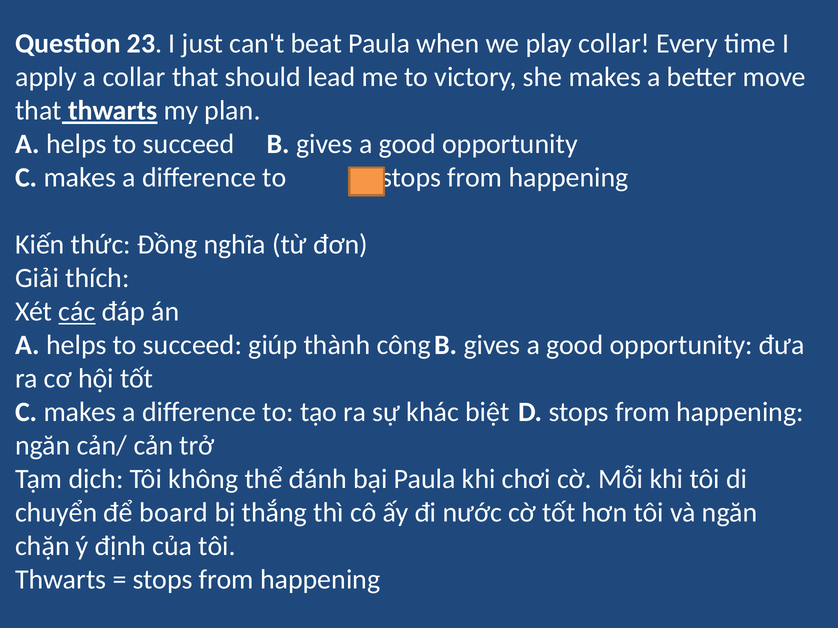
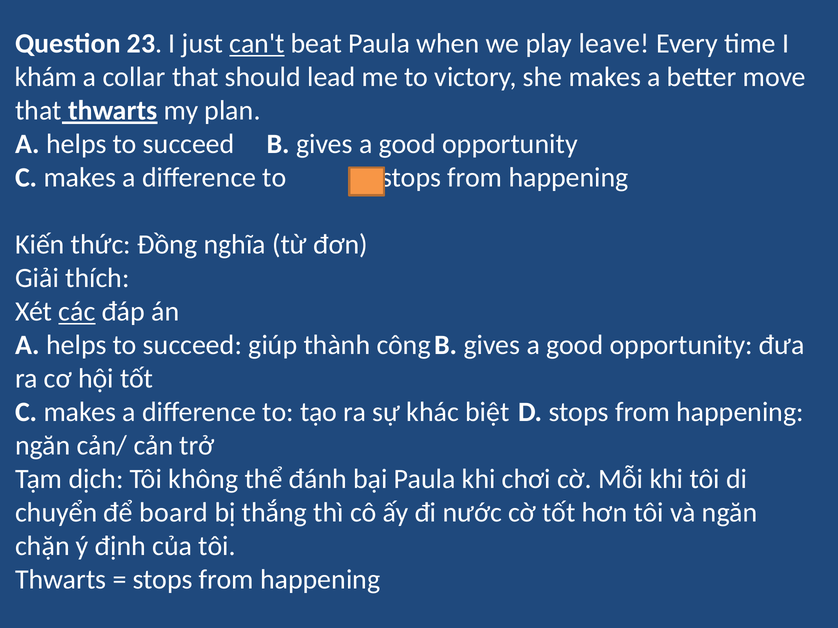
can't underline: none -> present (257, 44)
play collar: collar -> leave (614, 44)
apply: apply -> khám (46, 77)
